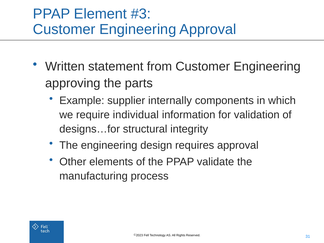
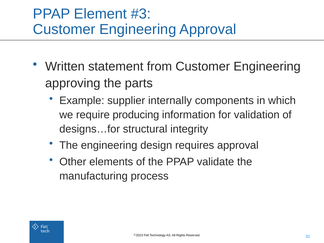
individual: individual -> producing (136, 115)
